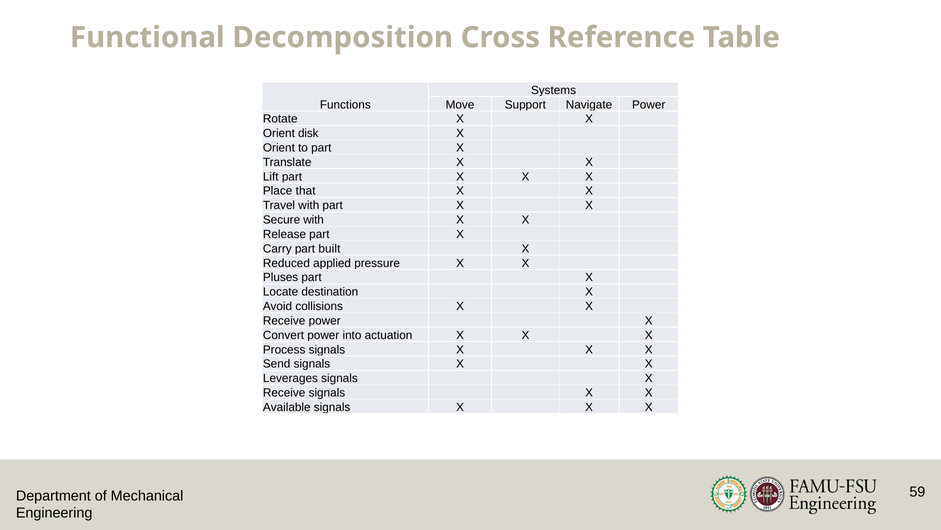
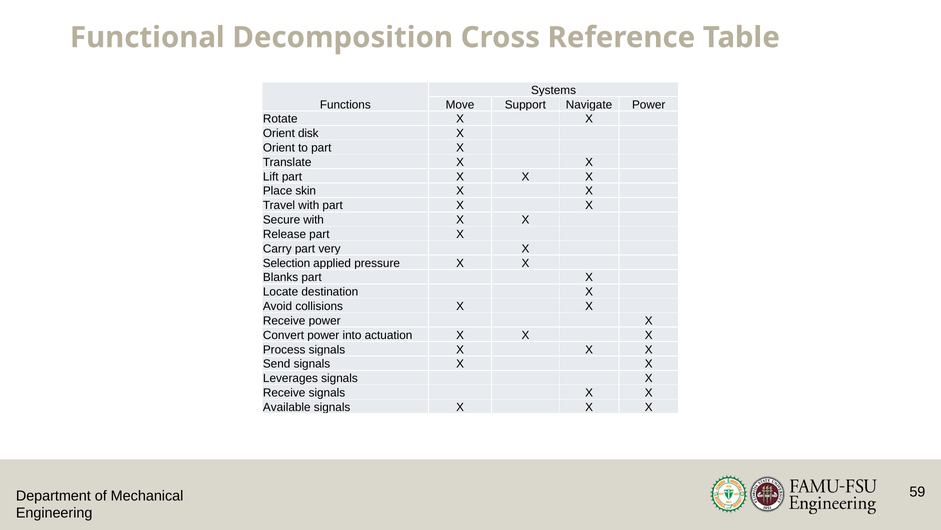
that: that -> skin (306, 191)
built: built -> very (329, 248)
Reduced: Reduced -> Selection (287, 263)
Pluses: Pluses -> Blanks (281, 277)
